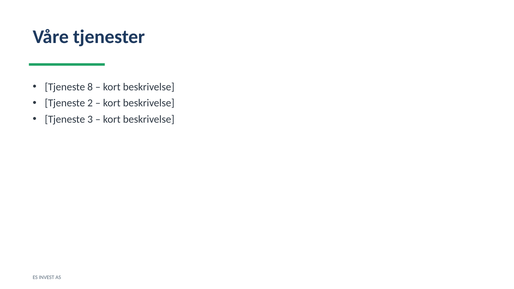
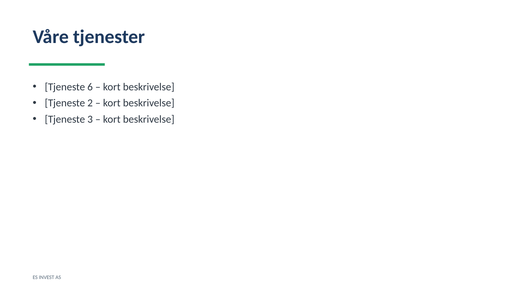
8: 8 -> 6 (90, 87)
